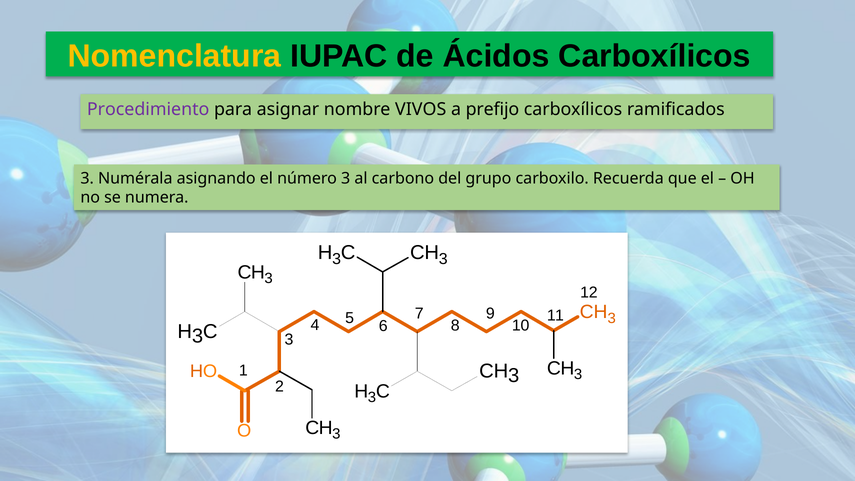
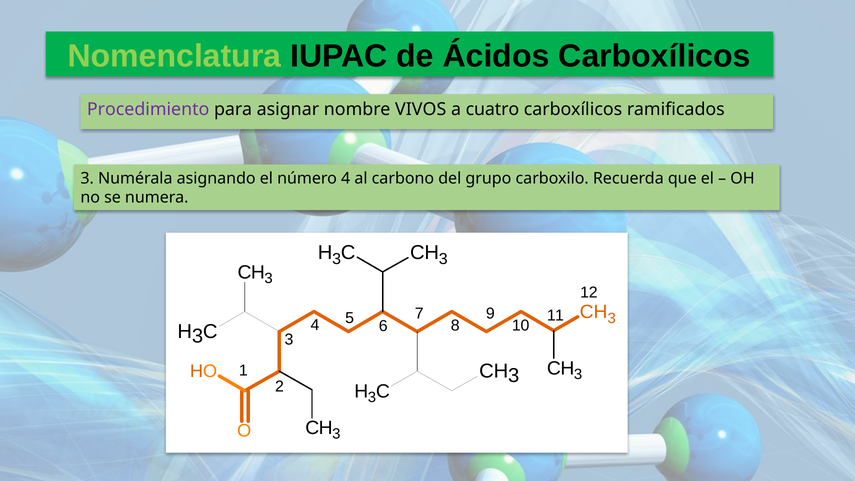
Nomenclatura colour: yellow -> light green (175, 56)
prefijo: prefijo -> cuatro (492, 109)
número 3: 3 -> 4 (346, 178)
